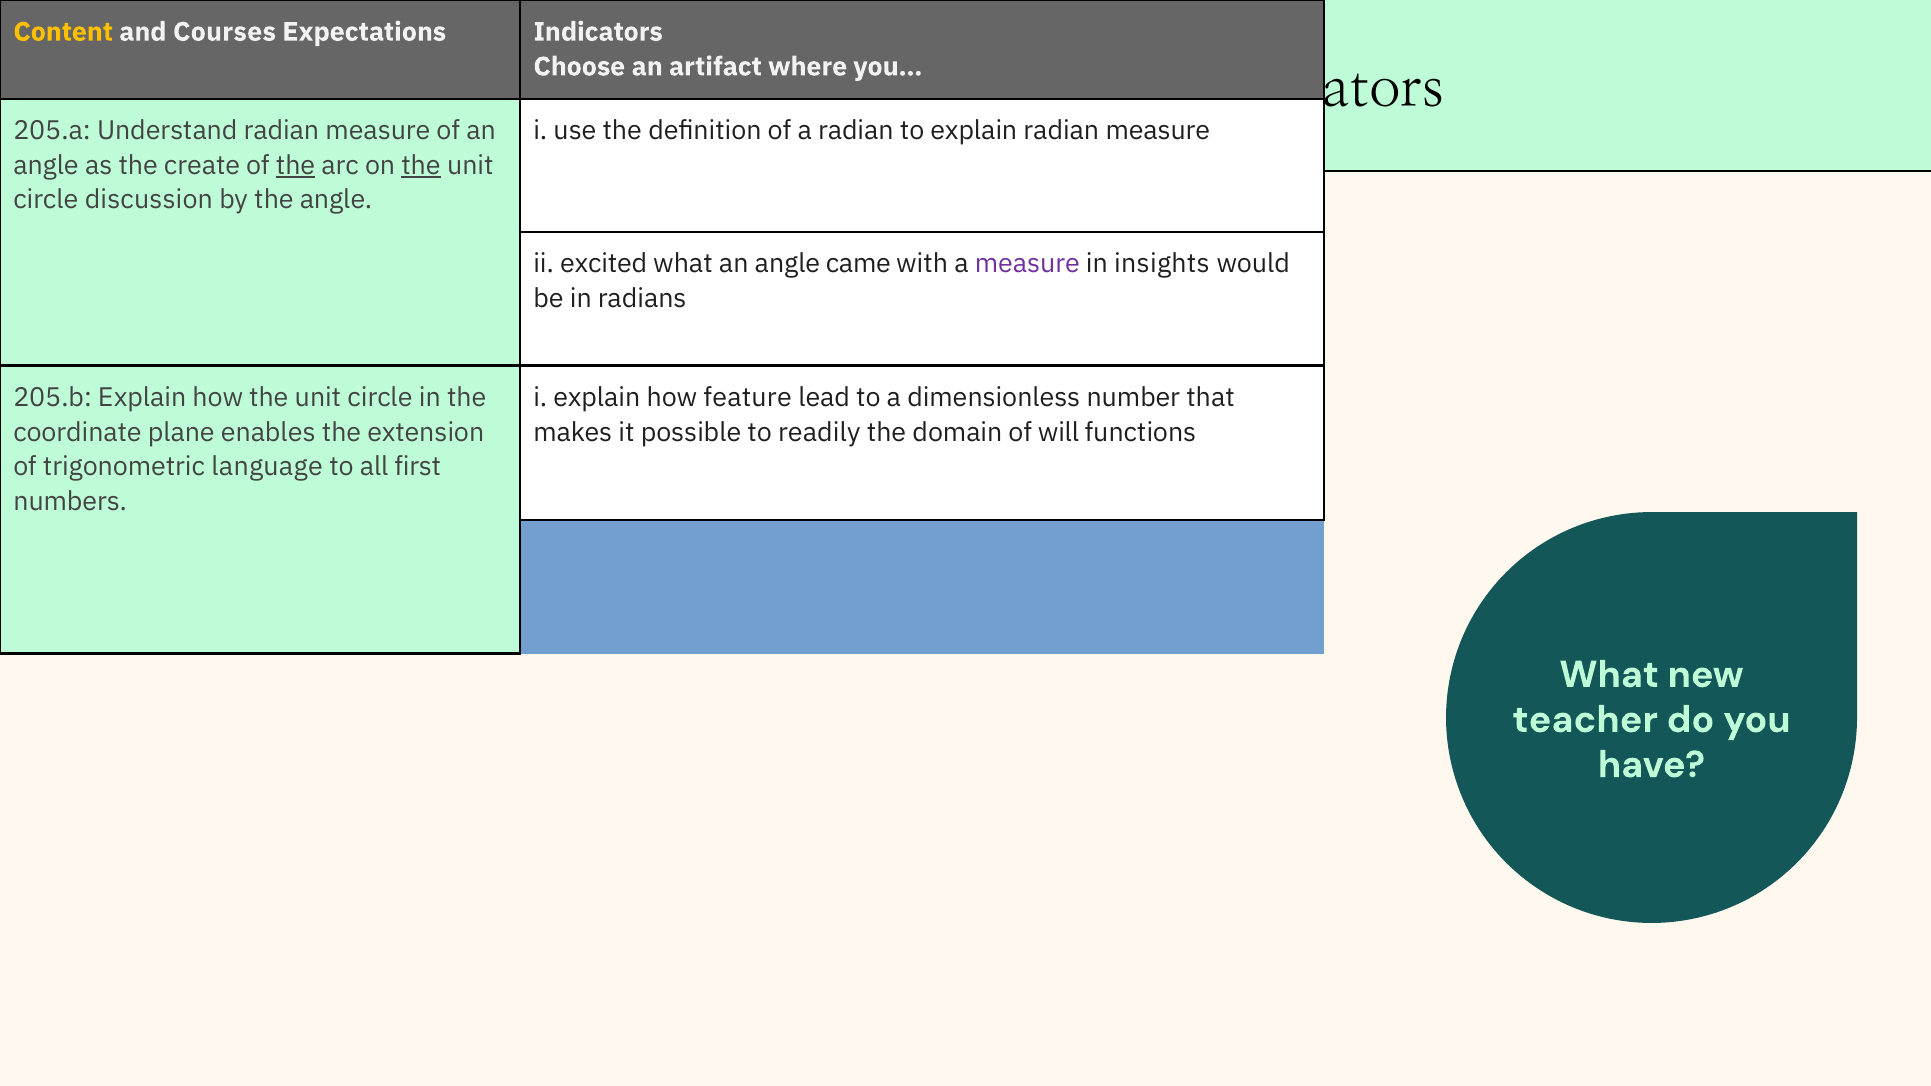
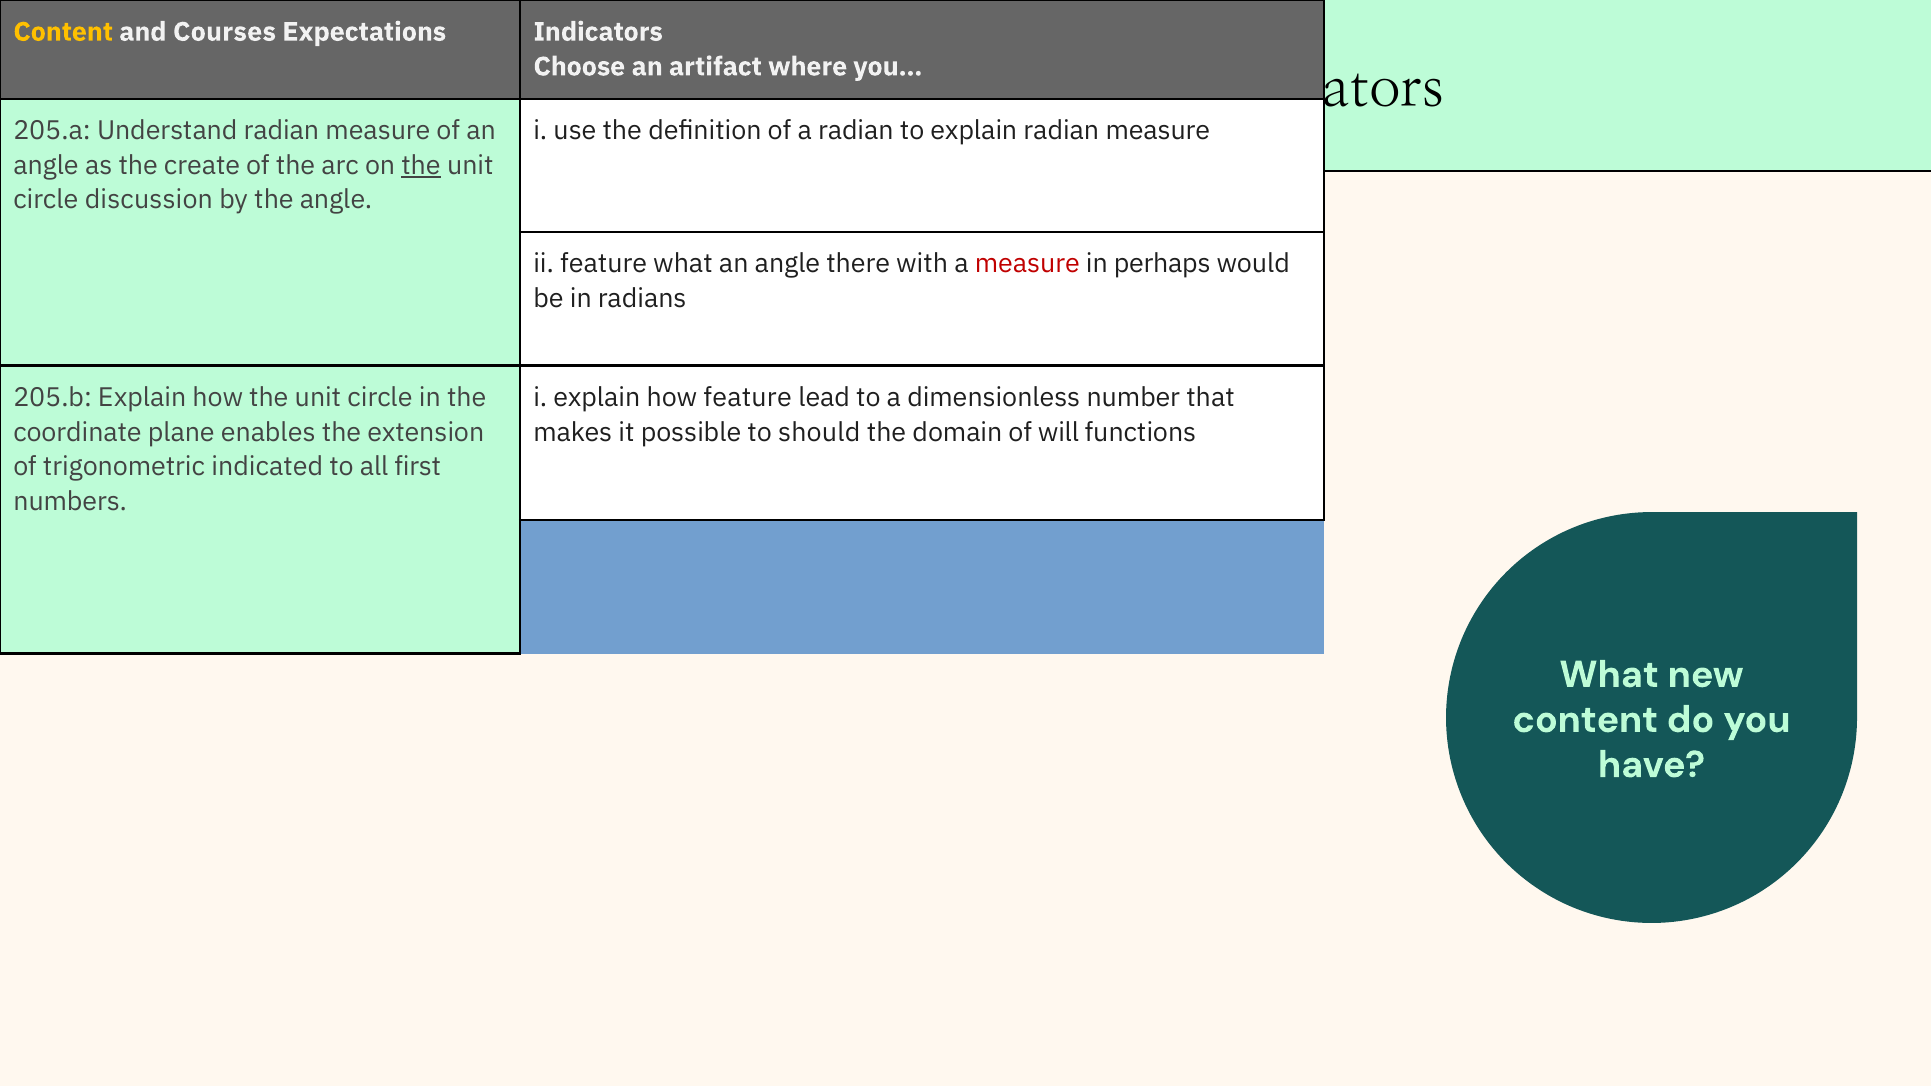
the underline: present -> none (296, 165)
ii excited: excited -> feature (604, 264)
came: came -> there (858, 264)
measure colour: purple -> red (1027, 264)
insights: insights -> perhaps (1162, 264)
readily: readily -> should (819, 432)
language: language -> indicated (267, 467)
teacher: teacher -> content (1585, 720)
